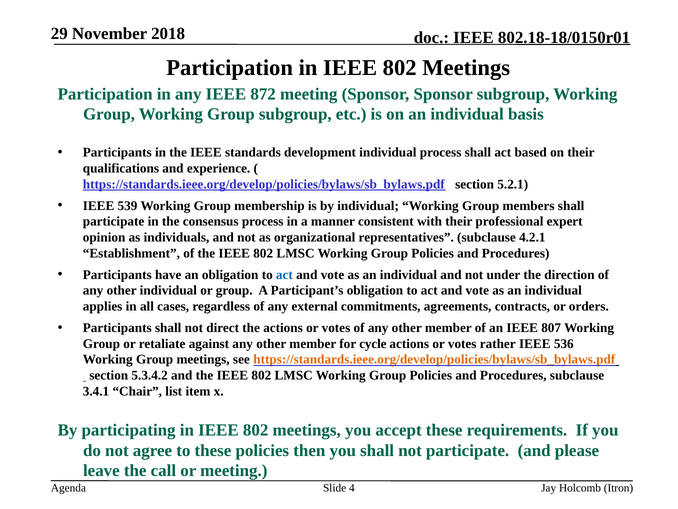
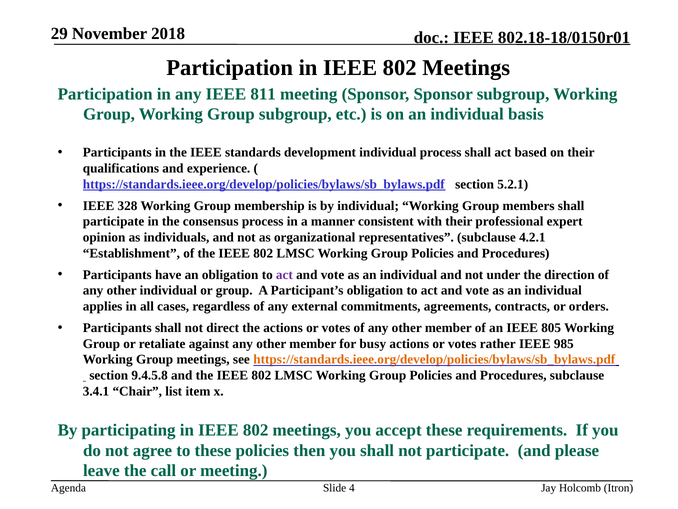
872: 872 -> 811 (263, 94)
539: 539 -> 328 (127, 206)
act colour: blue -> purple (284, 274)
807: 807 -> 805 (551, 328)
cycle: cycle -> busy (373, 343)
536: 536 -> 985 (564, 343)
5.3.4.2: 5.3.4.2 -> 9.4.5.8 (150, 375)
